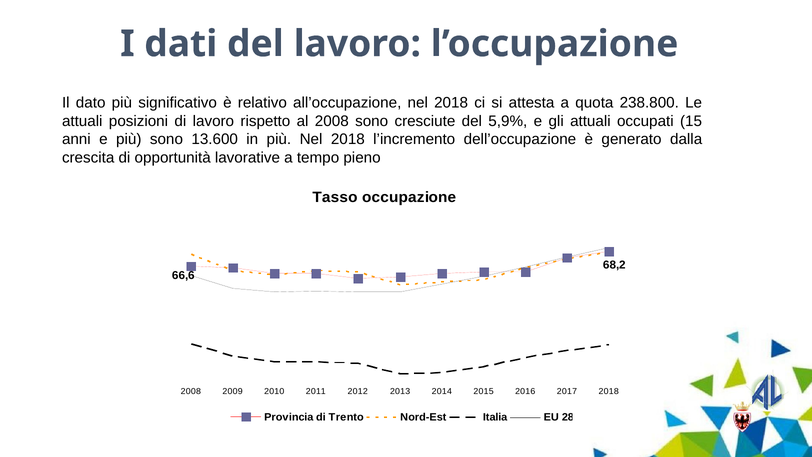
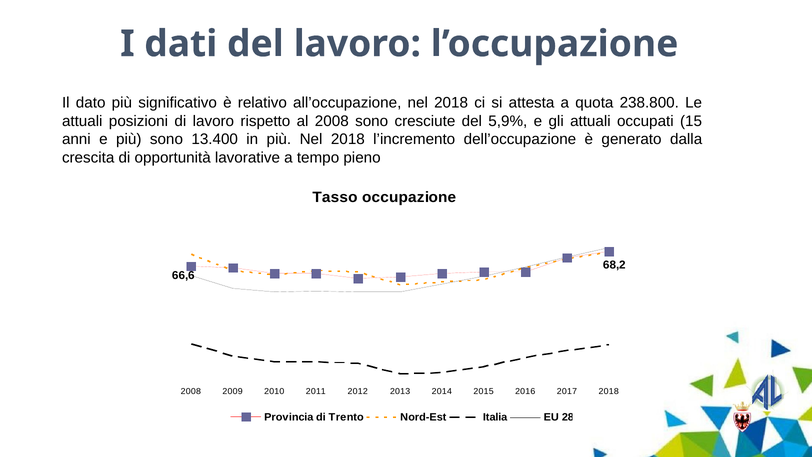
13.600: 13.600 -> 13.400 (215, 139)
